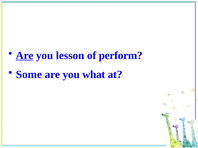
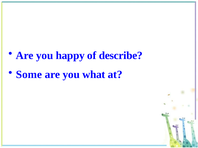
Are underline: present -> none (25, 56)
lesson: lesson -> happy (70, 56)
perform: perform -> describe (121, 56)
